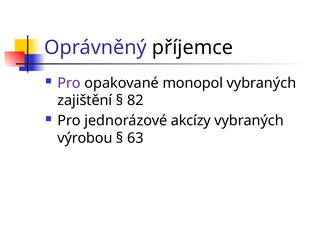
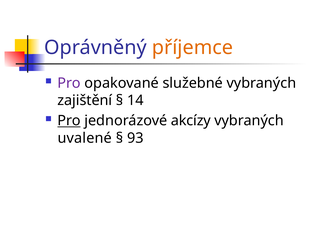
příjemce colour: black -> orange (193, 47)
monopol: monopol -> služebné (193, 83)
82: 82 -> 14 (135, 100)
Pro underline: none -> present (69, 121)
výrobou: výrobou -> uvalené (85, 138)
63: 63 -> 93 (135, 138)
